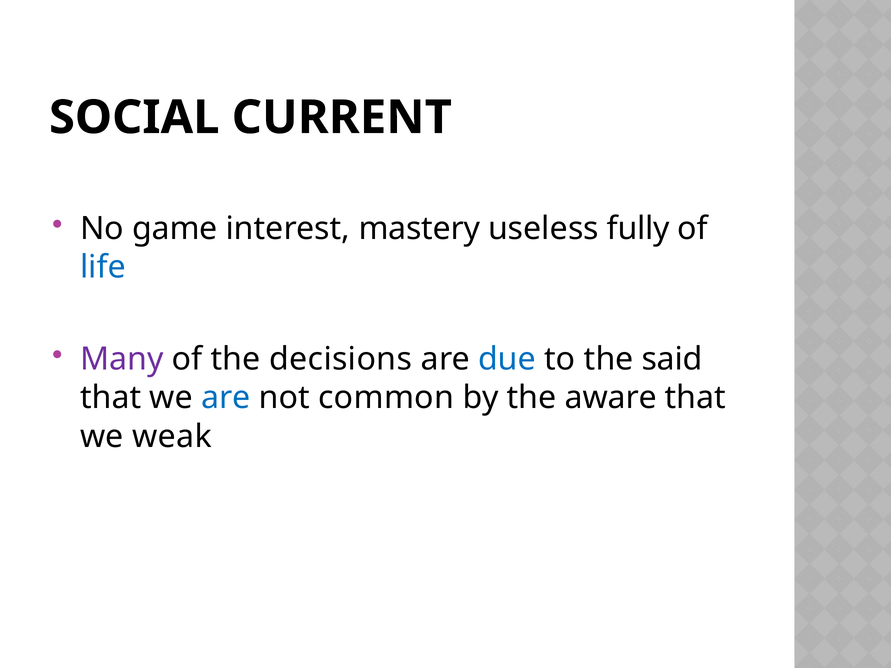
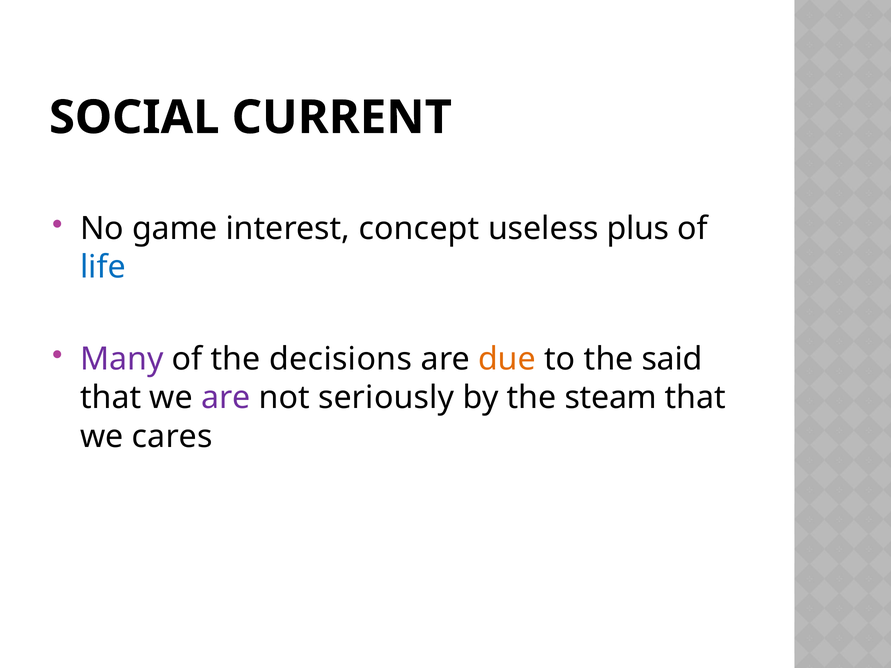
mastery: mastery -> concept (419, 229)
fully: fully -> plus (638, 229)
due colour: blue -> orange (507, 359)
are colour: blue -> purple (226, 398)
common: common -> seriously (386, 398)
aware: aware -> steam (611, 398)
weak: weak -> cares (172, 437)
